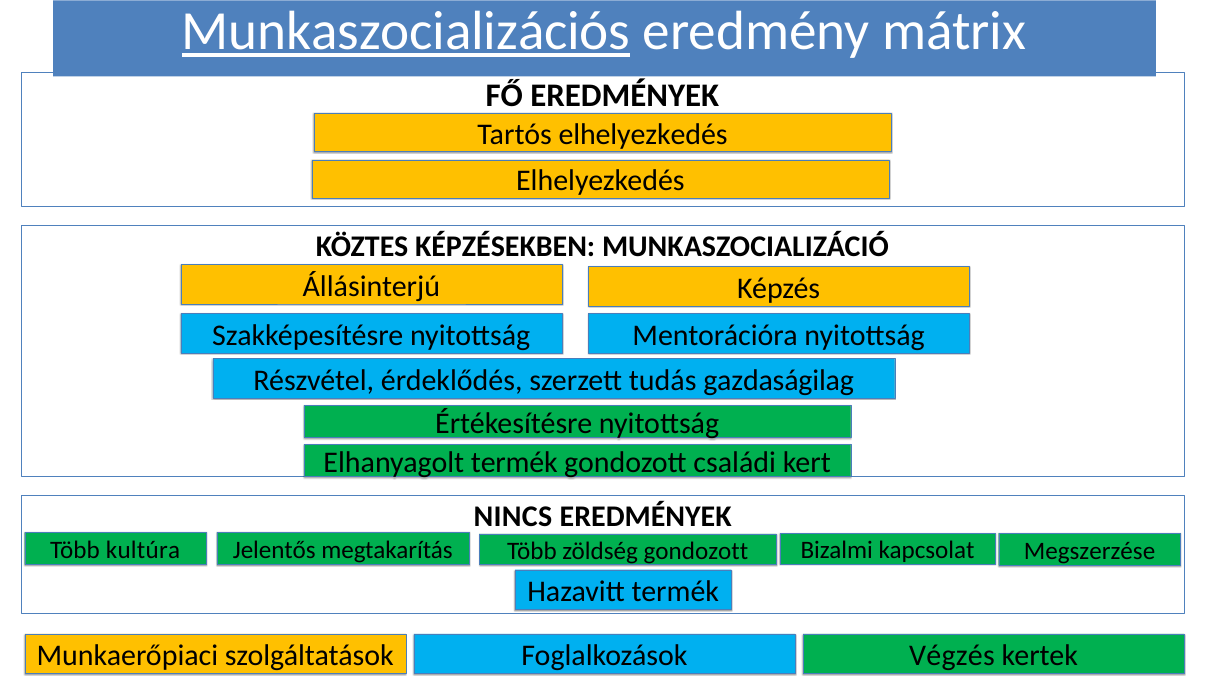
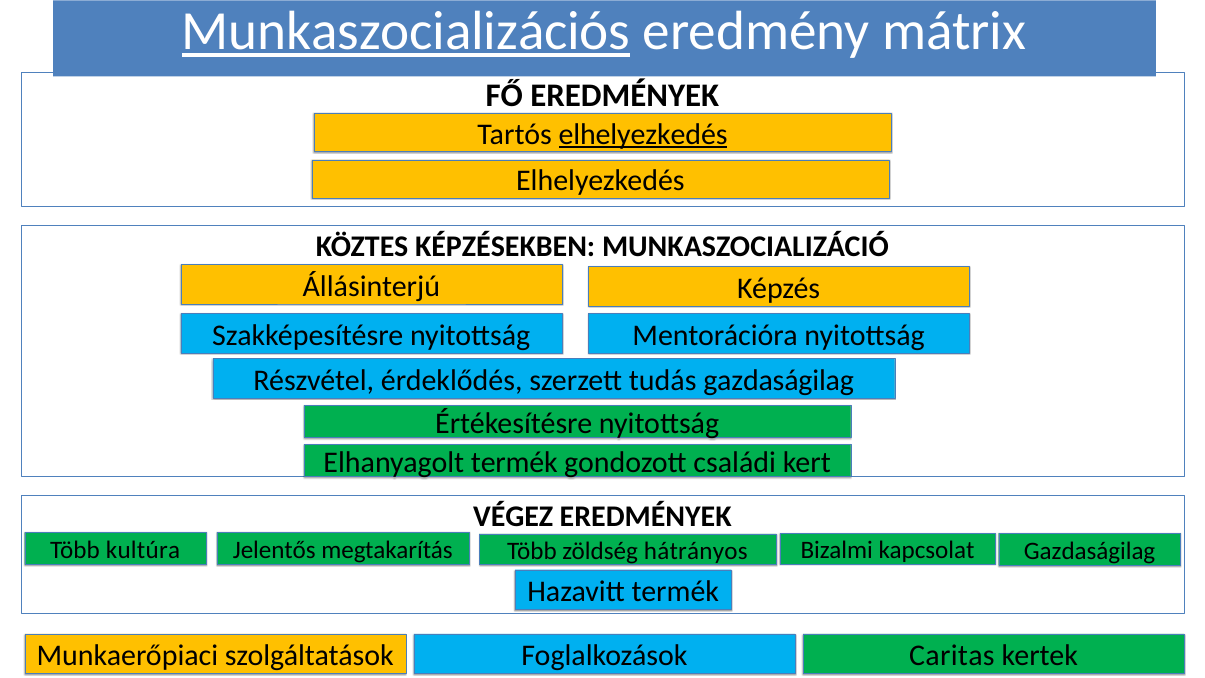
elhelyezkedés underline: none -> present (643, 134)
NINCS: NINCS -> VÉGEZ (513, 517)
zöldség gondozott: gondozott -> hátrányos (696, 551)
kapcsolat Megszerzése: Megszerzése -> Gazdaságilag (1090, 551)
Végzés: Végzés -> Caritas (952, 656)
